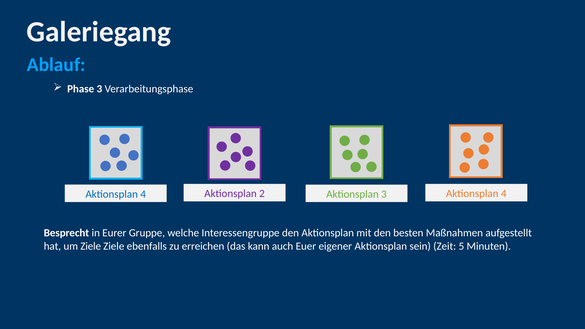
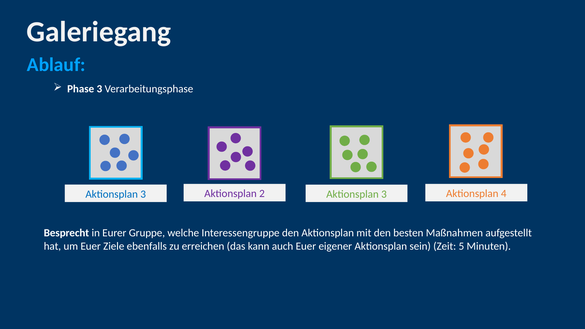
4: 4 -> 3 (143, 194)
um Ziele: Ziele -> Euer (91, 246)
